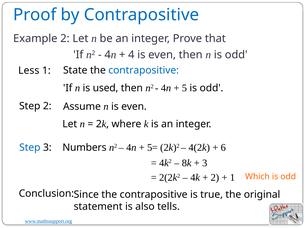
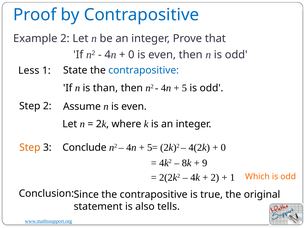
4: 4 -> 0 (131, 55)
used: used -> than (105, 88)
6: 6 -> 0 (223, 148)
Step colour: blue -> orange (30, 148)
Numbers: Numbers -> Conclude (84, 148)
3: 3 -> 9 (205, 163)
